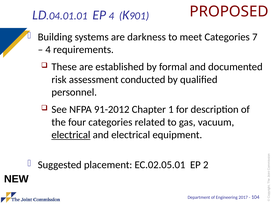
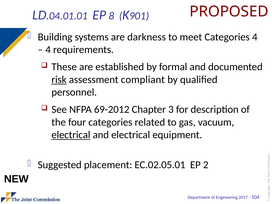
EP 4: 4 -> 8 (111, 16)
Categories 7: 7 -> 4 (255, 37)
risk underline: none -> present (59, 80)
conducted: conducted -> compliant (143, 80)
91-2012: 91-2012 -> 69-2012 (112, 109)
1: 1 -> 3 (171, 109)
